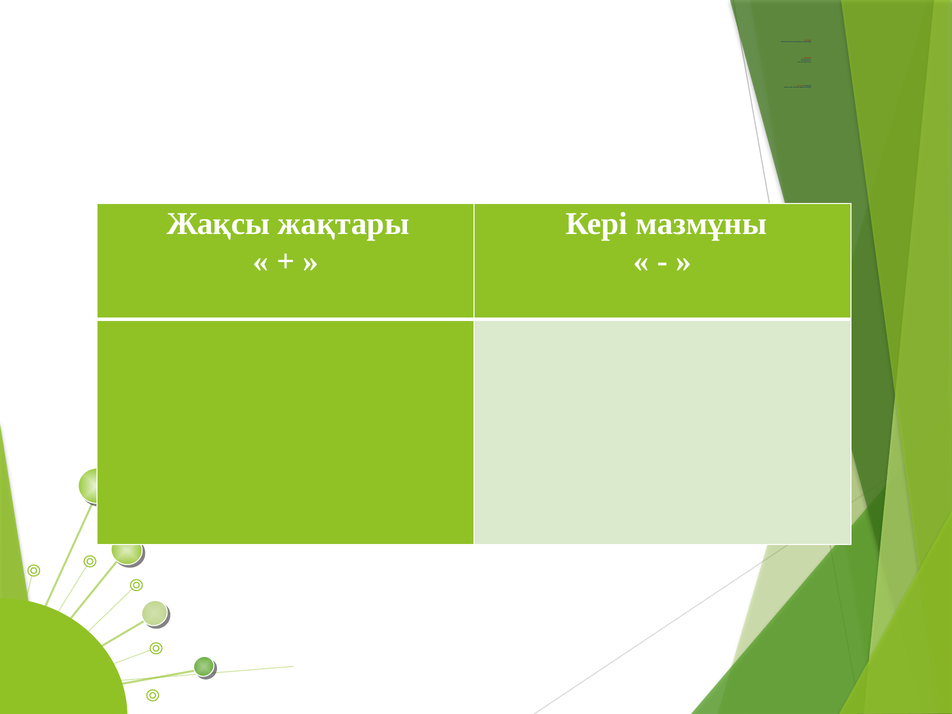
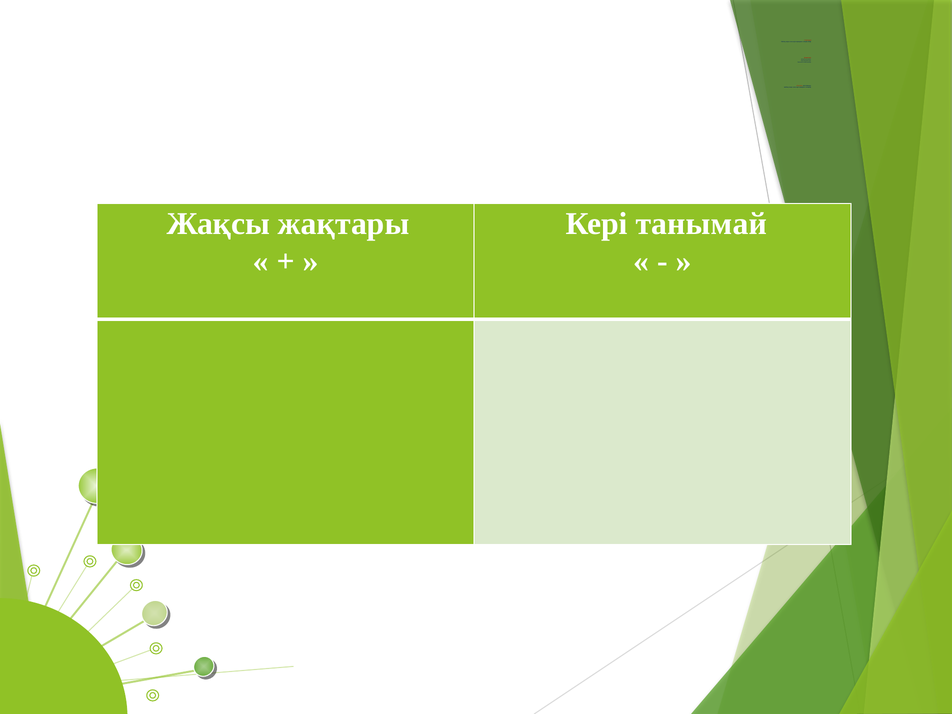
мазмұны: мазмұны -> танымай (701, 224)
